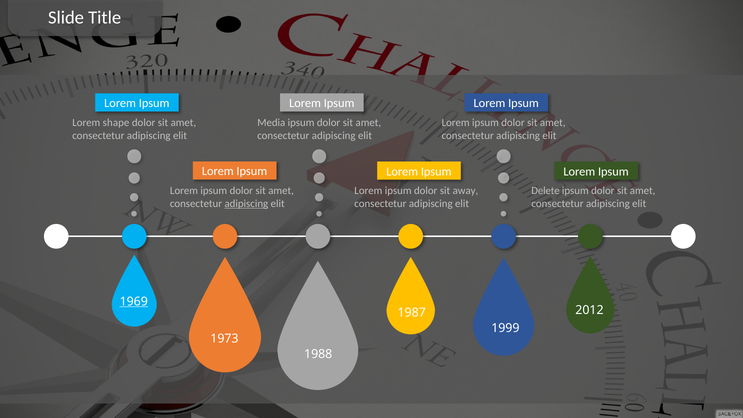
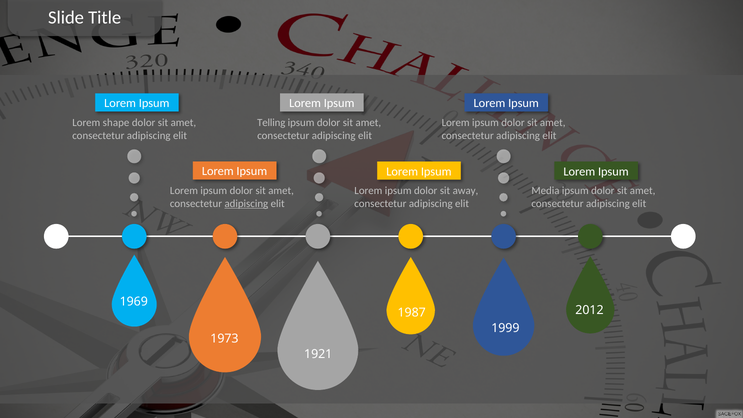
Media: Media -> Telling (271, 122)
Delete: Delete -> Media (545, 191)
1969 underline: present -> none (134, 301)
1988: 1988 -> 1921 (318, 354)
